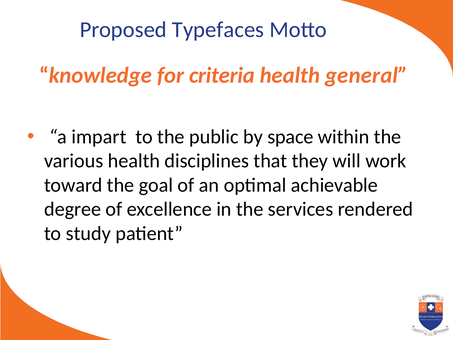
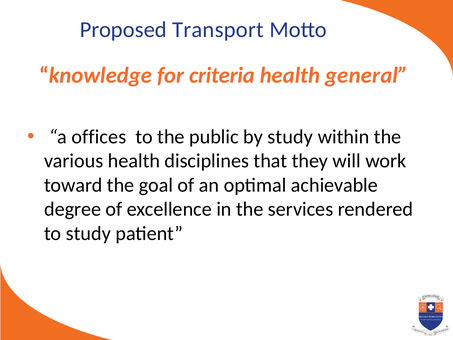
Typefaces: Typefaces -> Transport (218, 30)
impart: impart -> offices (99, 137)
by space: space -> study (290, 137)
